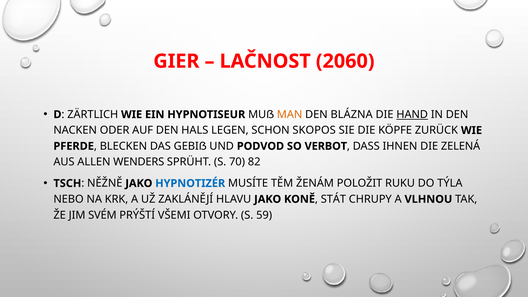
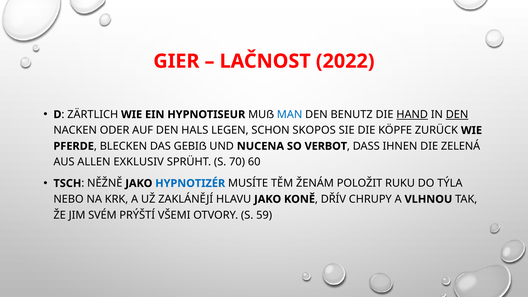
2060: 2060 -> 2022 (345, 61)
MAN colour: orange -> blue (290, 114)
BLÁZNA: BLÁZNA -> BENUTZ (352, 114)
DEN underline: none -> present (457, 114)
PODVOD: PODVOD -> NUCENA (260, 146)
WENDERS: WENDERS -> EXKLUSIV (139, 162)
82: 82 -> 60 (254, 162)
STÁT: STÁT -> DŘÍV (333, 199)
